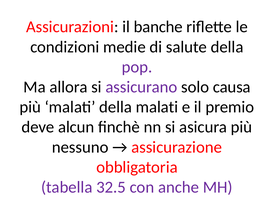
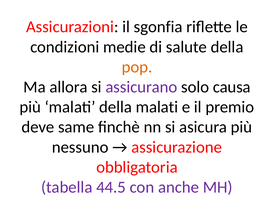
banche: banche -> sgonfia (158, 27)
pop colour: purple -> orange (137, 67)
alcun: alcun -> same (76, 127)
32.5: 32.5 -> 44.5 (111, 188)
